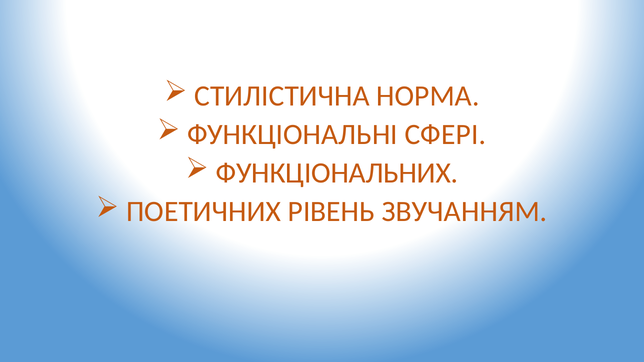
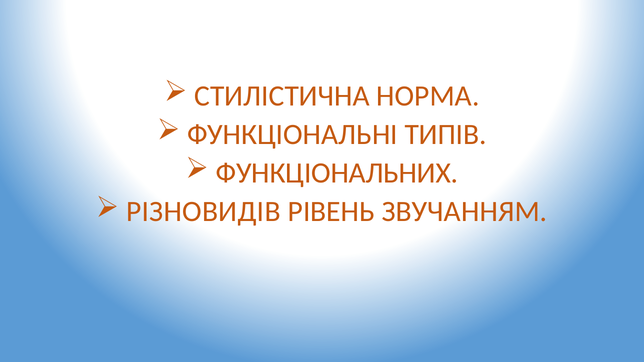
СФЕРІ: СФЕРІ -> ТИПІВ (446, 135)
ПОЕТИЧНИХ: ПОЕТИЧНИХ -> РІЗНОВИДІВ (203, 212)
